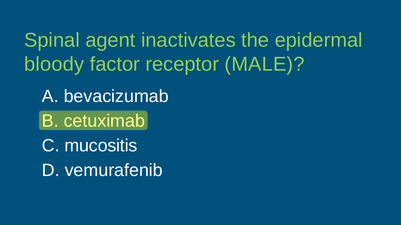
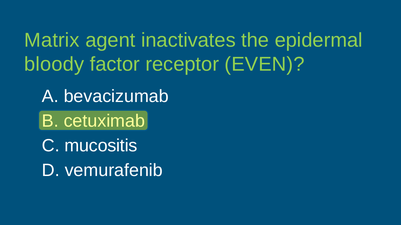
Spinal: Spinal -> Matrix (52, 40)
MALE: MALE -> EVEN (265, 64)
